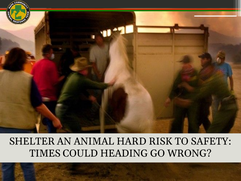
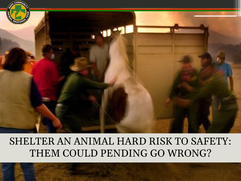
TIMES: TIMES -> THEM (45, 153)
HEADING: HEADING -> PENDING (124, 153)
